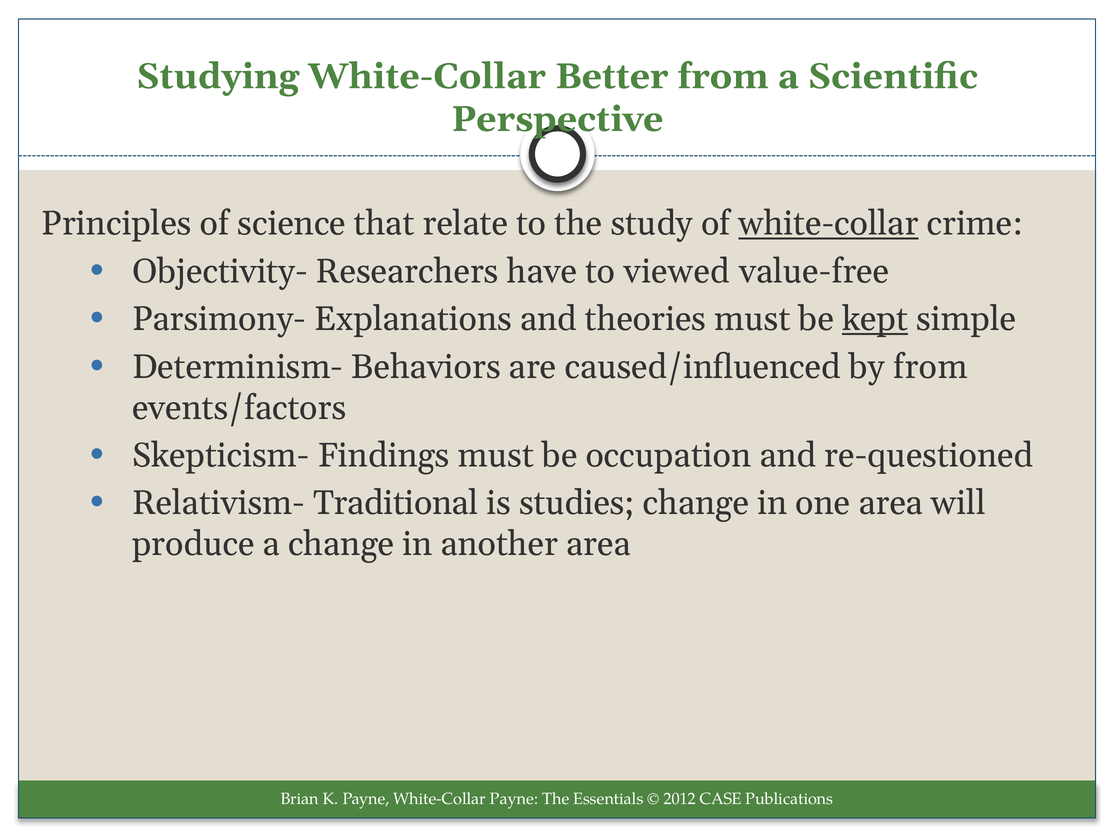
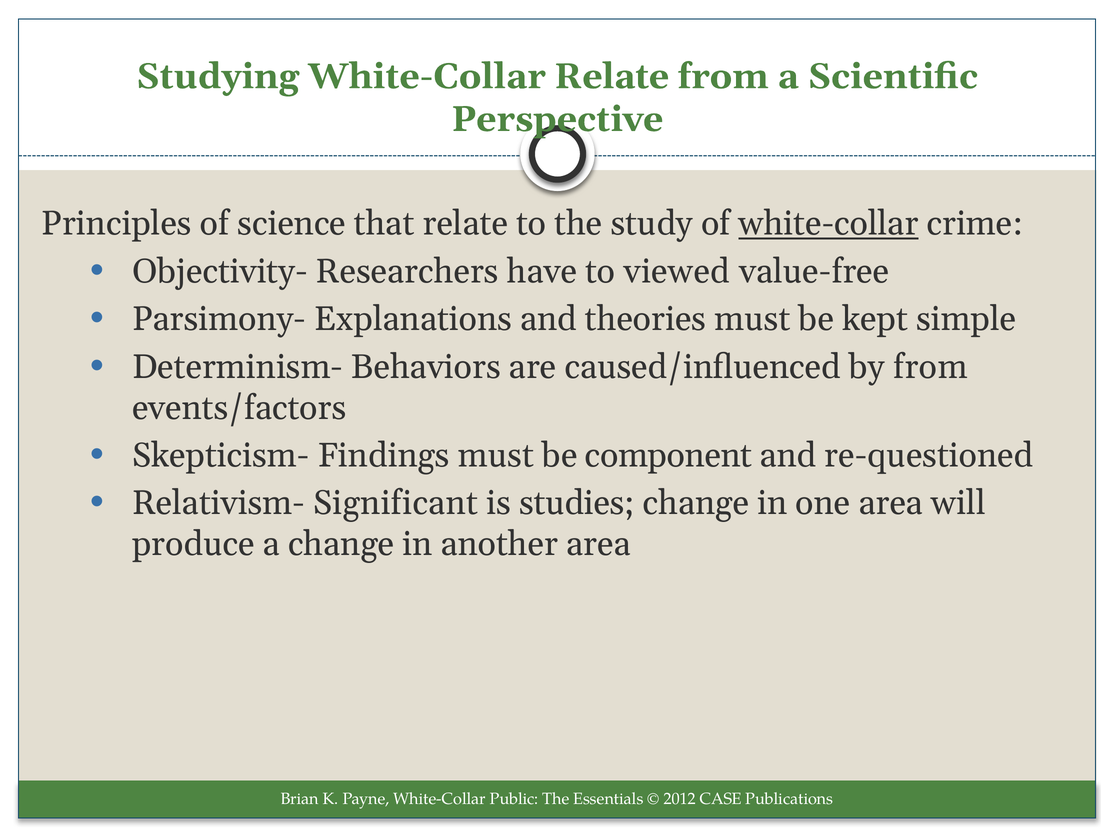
White-Collar Better: Better -> Relate (612, 76)
kept underline: present -> none (875, 319)
occupation: occupation -> component (669, 455)
Traditional: Traditional -> Significant (395, 503)
White-Collar Payne: Payne -> Public (514, 798)
